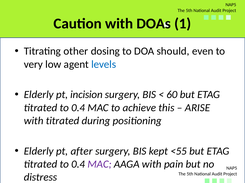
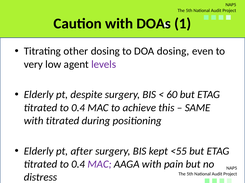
DOA should: should -> dosing (173, 51)
levels colour: blue -> purple (104, 64)
incision: incision -> despite (86, 95)
ARISE: ARISE -> SAME (198, 108)
